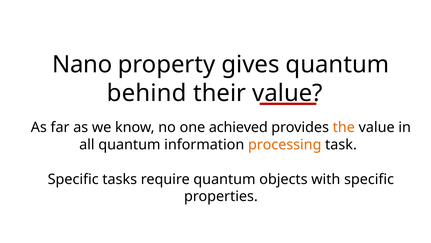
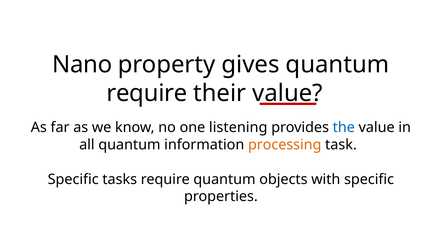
behind: behind -> require (147, 93)
achieved: achieved -> listening (238, 127)
the colour: orange -> blue (344, 127)
